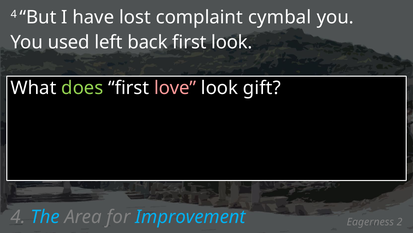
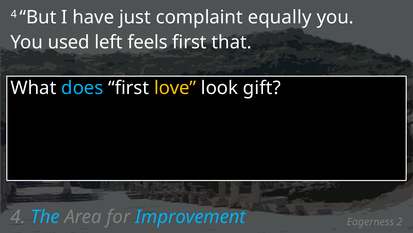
lost: lost -> just (135, 17)
cymbal: cymbal -> equally (280, 17)
back: back -> feels (148, 42)
first look: look -> that (232, 42)
does colour: light green -> light blue (82, 88)
love colour: pink -> yellow (175, 88)
